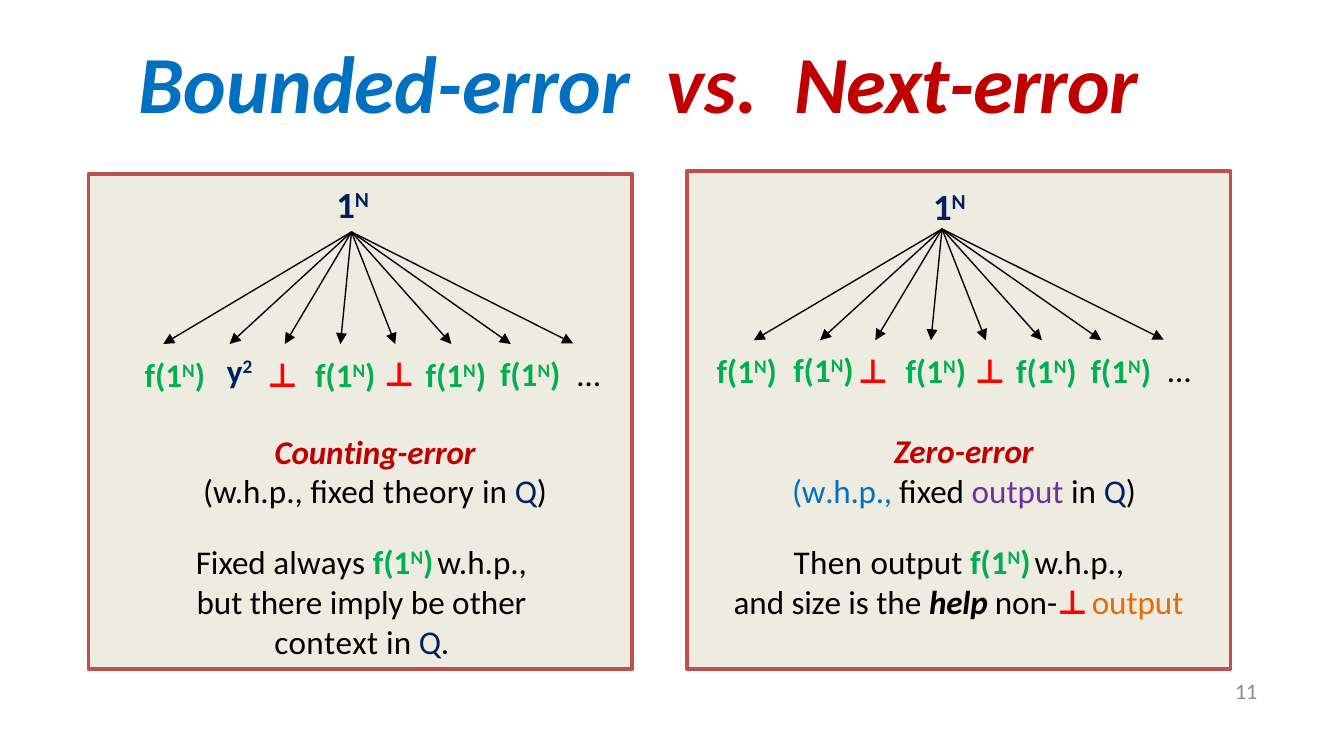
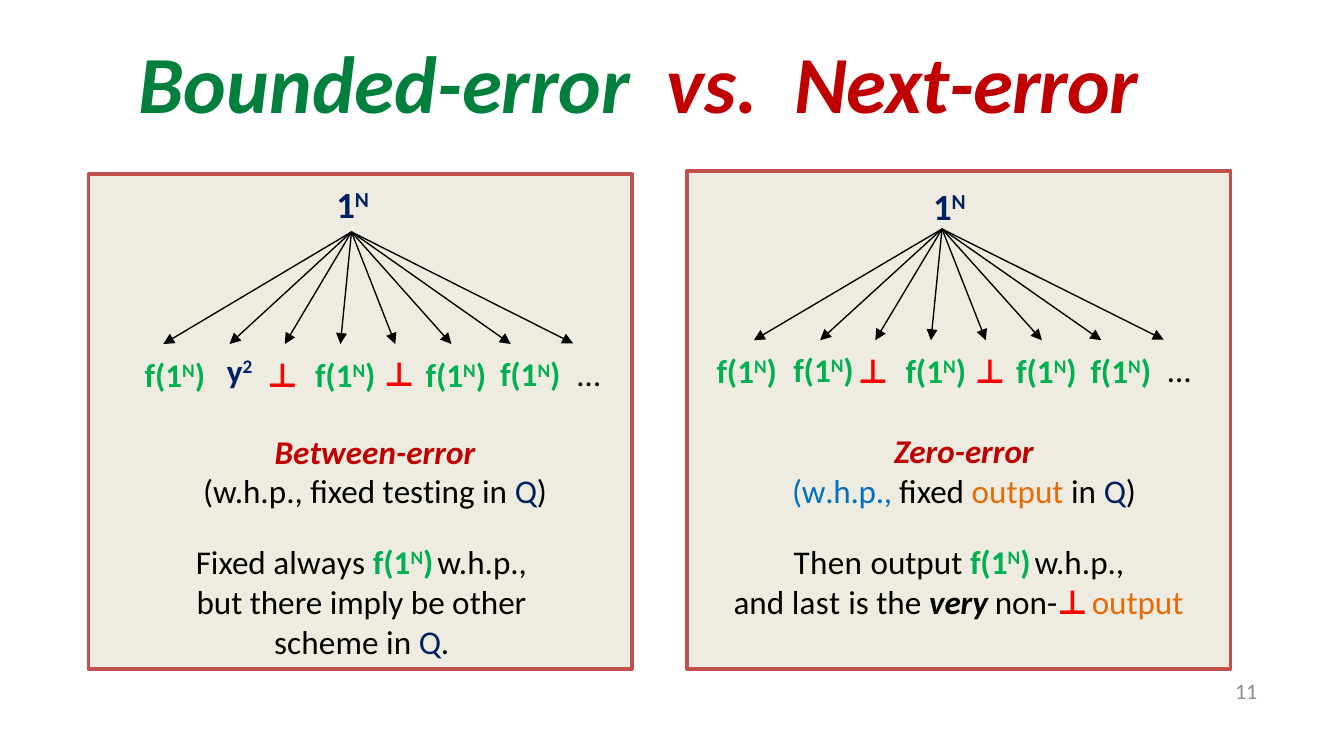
Bounded-error colour: blue -> green (384, 87)
Counting-error: Counting-error -> Between-error (375, 453)
output colour: purple -> orange (1018, 492)
theory: theory -> testing (429, 493)
size: size -> last (816, 603)
help: help -> very (958, 603)
context: context -> scheme (326, 643)
